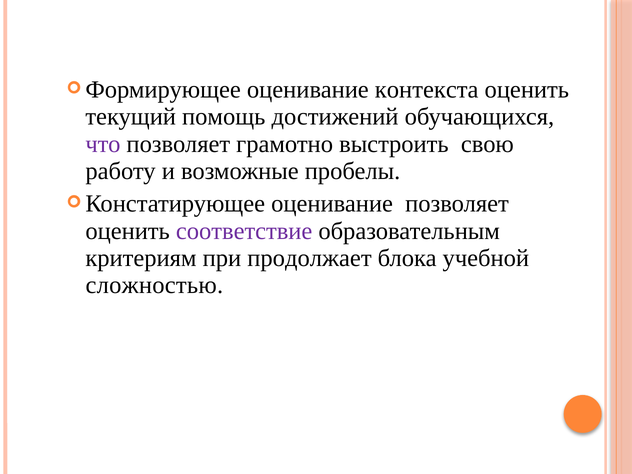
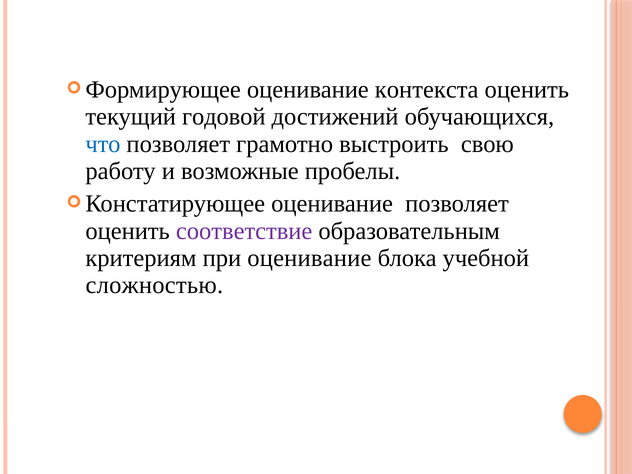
помощь: помощь -> годовой (224, 117)
что colour: purple -> blue (103, 144)
при продолжает: продолжает -> оценивание (309, 258)
